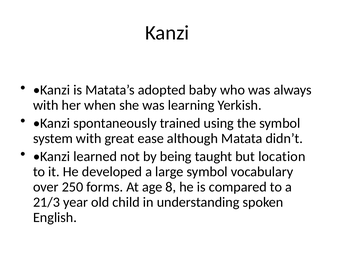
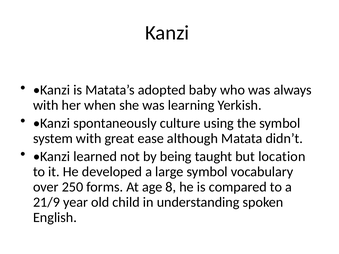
trained: trained -> culture (180, 123)
21/3: 21/3 -> 21/9 (46, 202)
